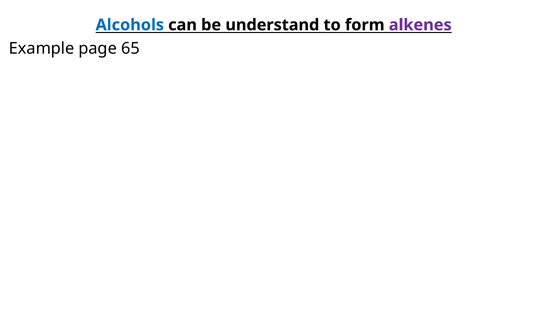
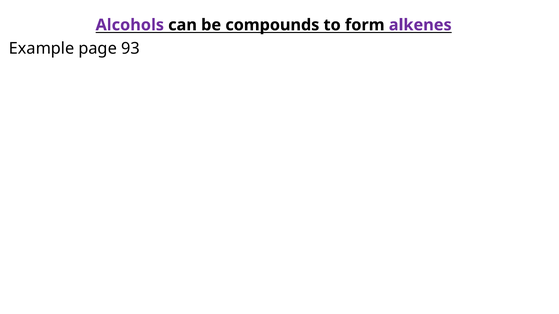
Alcohols colour: blue -> purple (130, 25)
understand: understand -> compounds (272, 25)
65: 65 -> 93 (130, 48)
